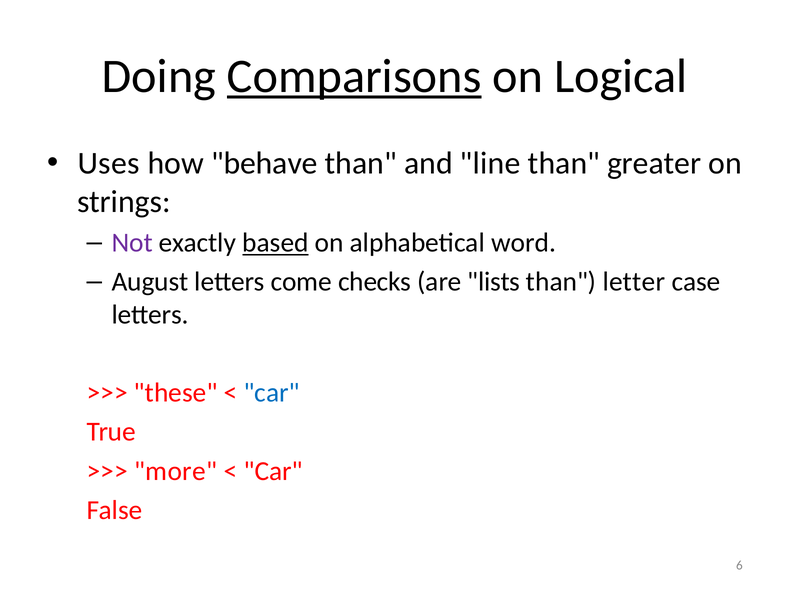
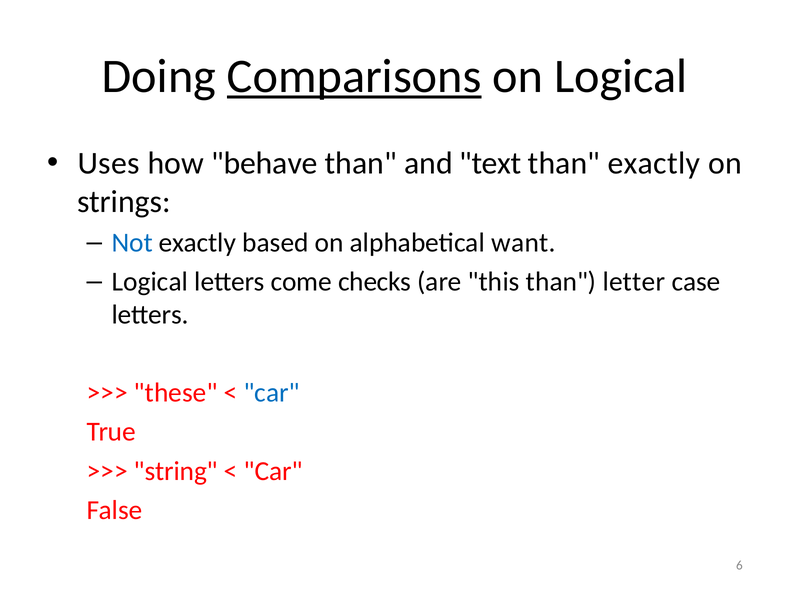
line: line -> text (490, 164)
than greater: greater -> exactly (654, 164)
Not colour: purple -> blue (132, 243)
based underline: present -> none (275, 243)
word: word -> want (524, 243)
August: August -> Logical (150, 282)
lists: lists -> this (494, 282)
more: more -> string (176, 471)
